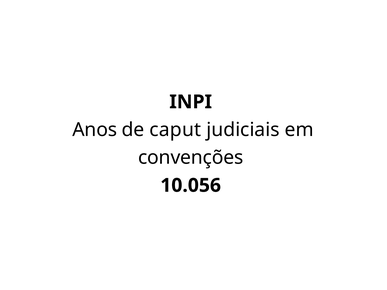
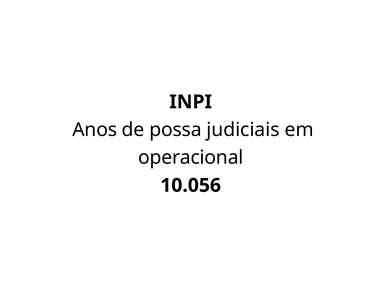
caput: caput -> possa (176, 130)
convenções: convenções -> operacional (191, 158)
